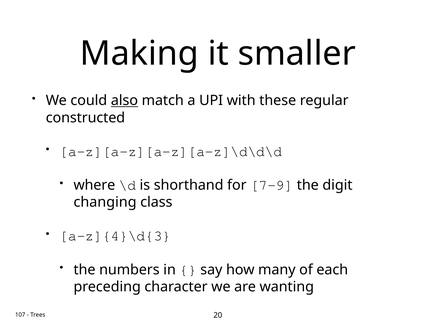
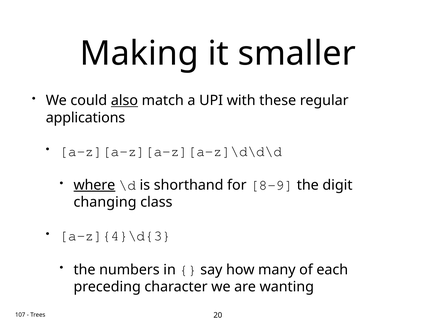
constructed: constructed -> applications (85, 118)
where underline: none -> present (94, 185)
7-9: 7-9 -> 8-9 (272, 185)
